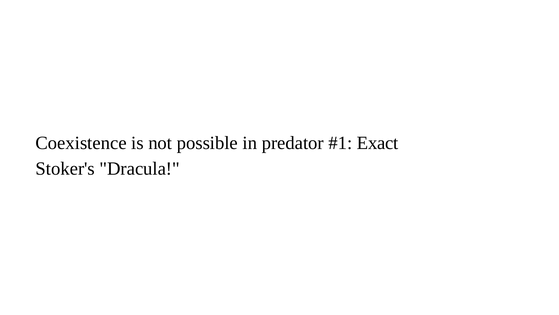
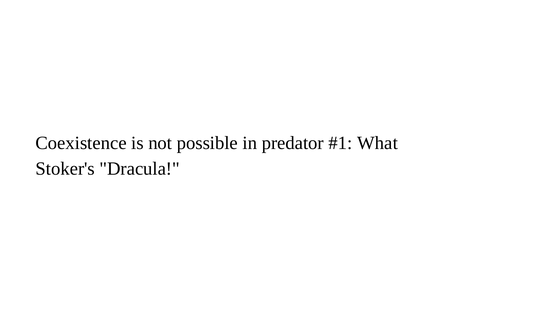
Exact: Exact -> What (377, 143)
